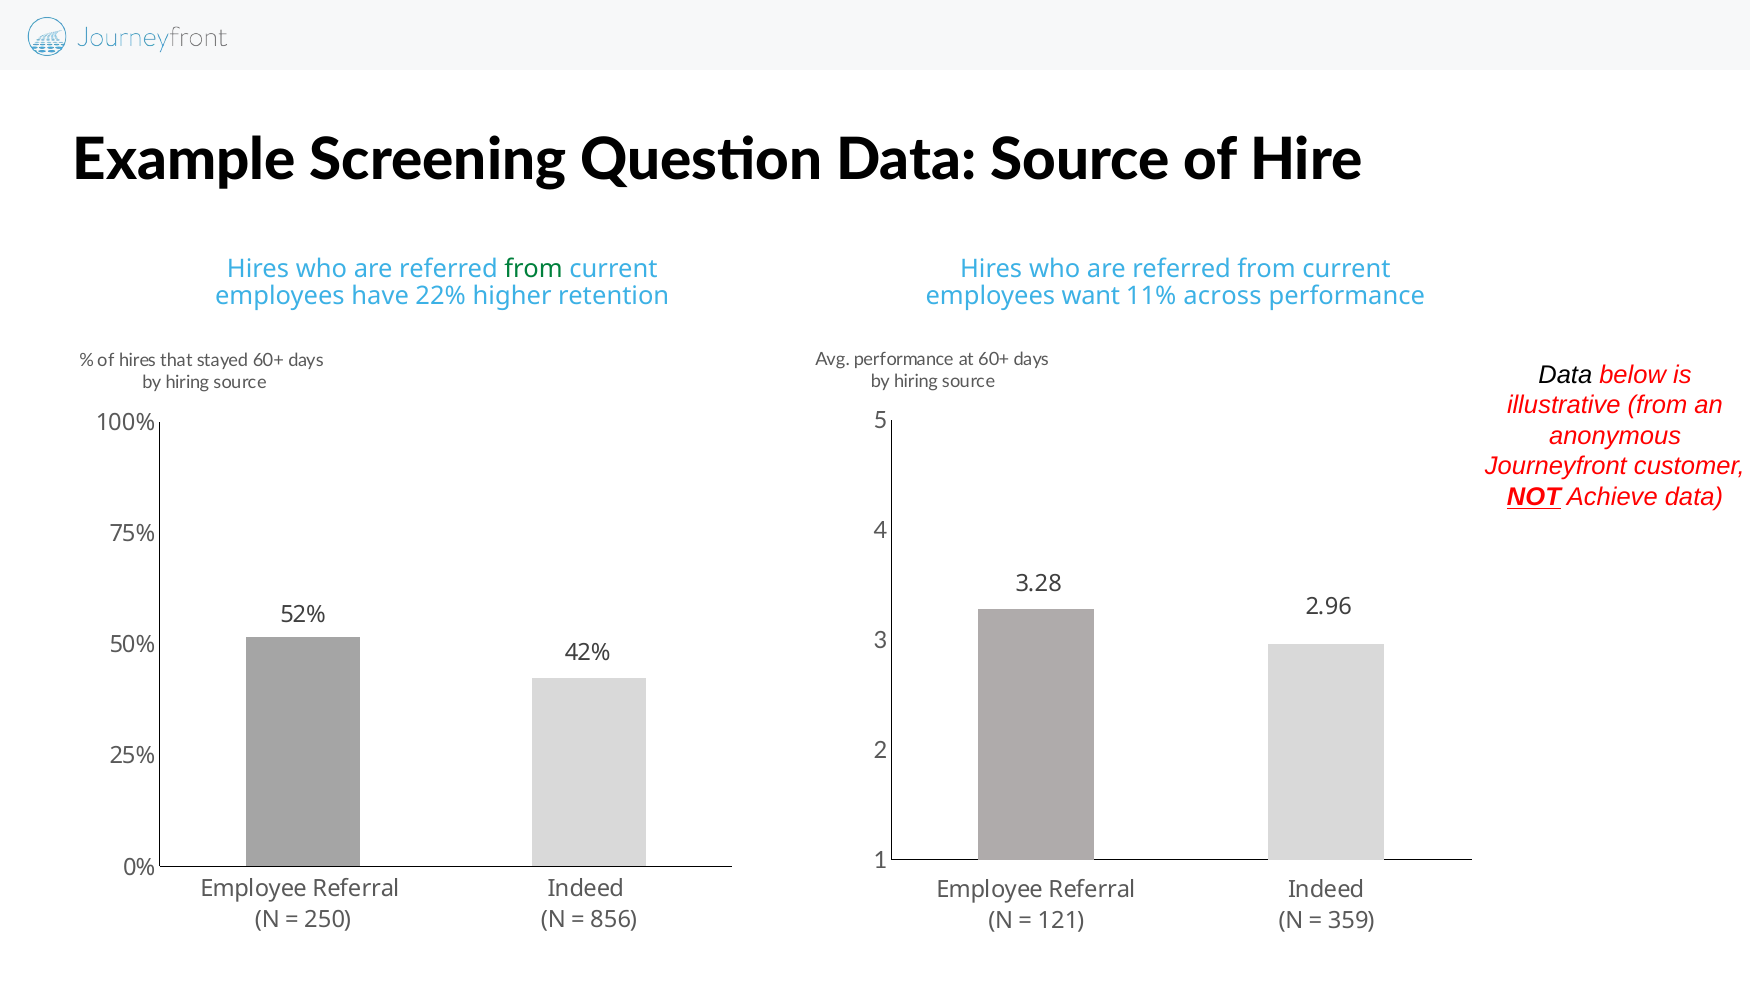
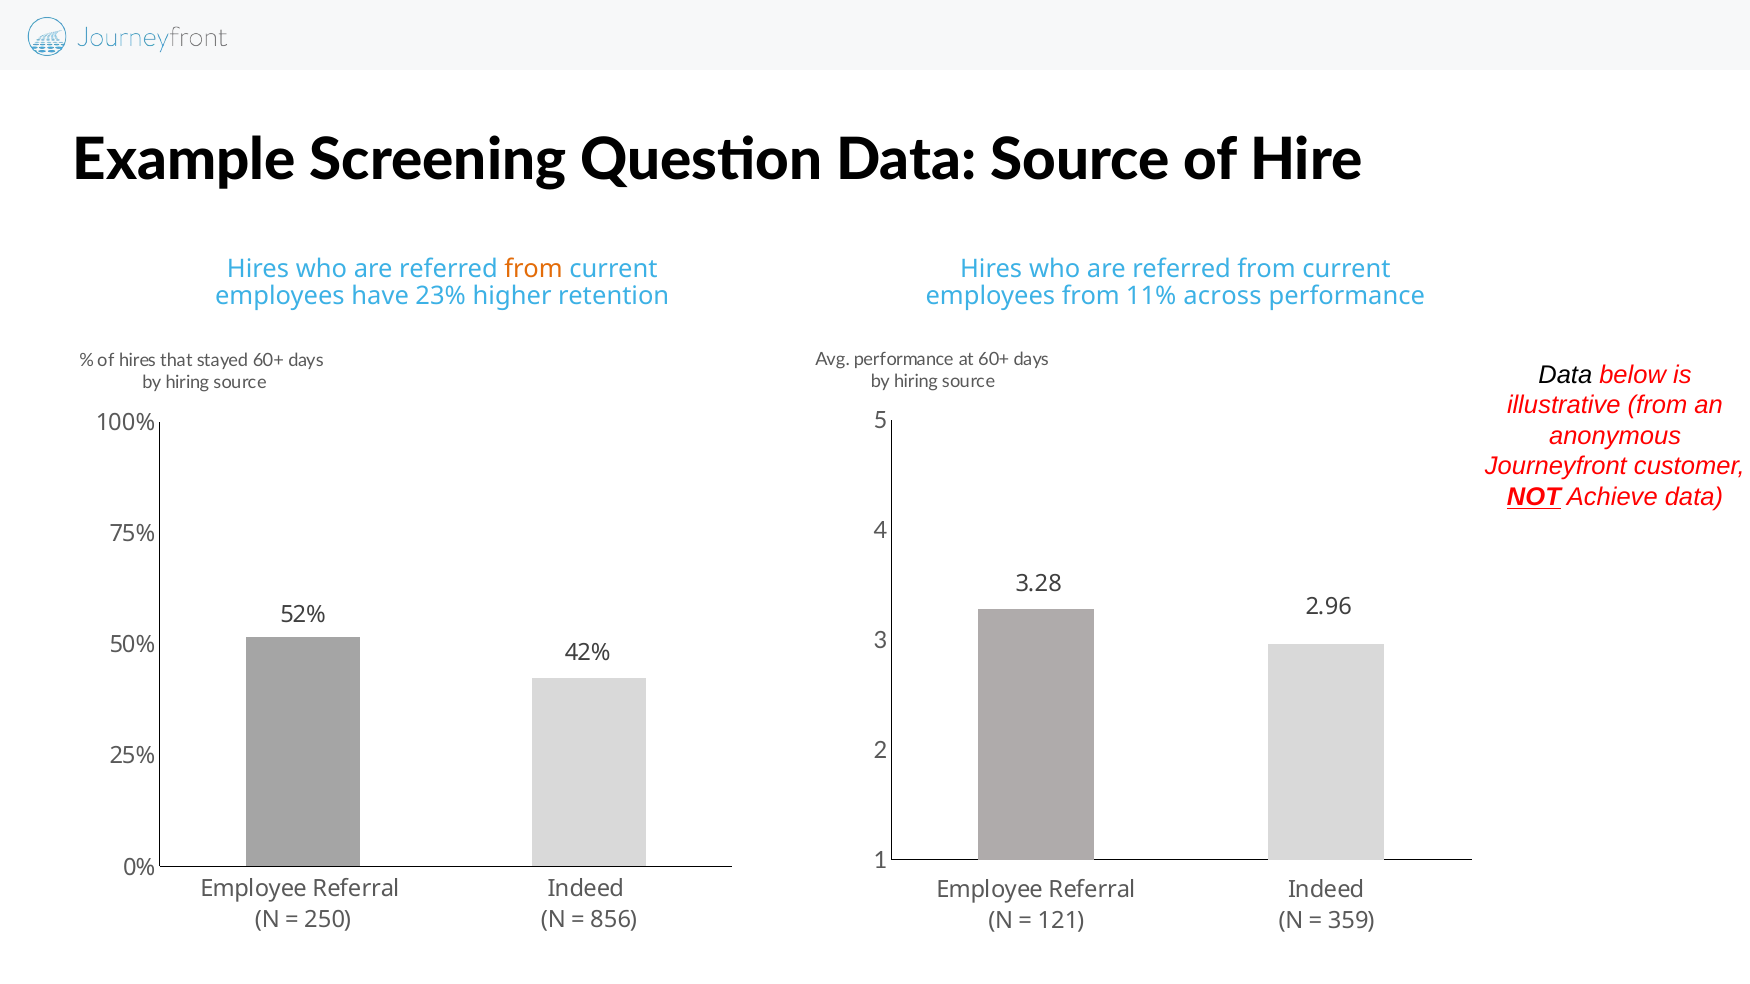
from colour: green -> orange (534, 269)
22%: 22% -> 23% (441, 296)
employees want: want -> from (1091, 296)
